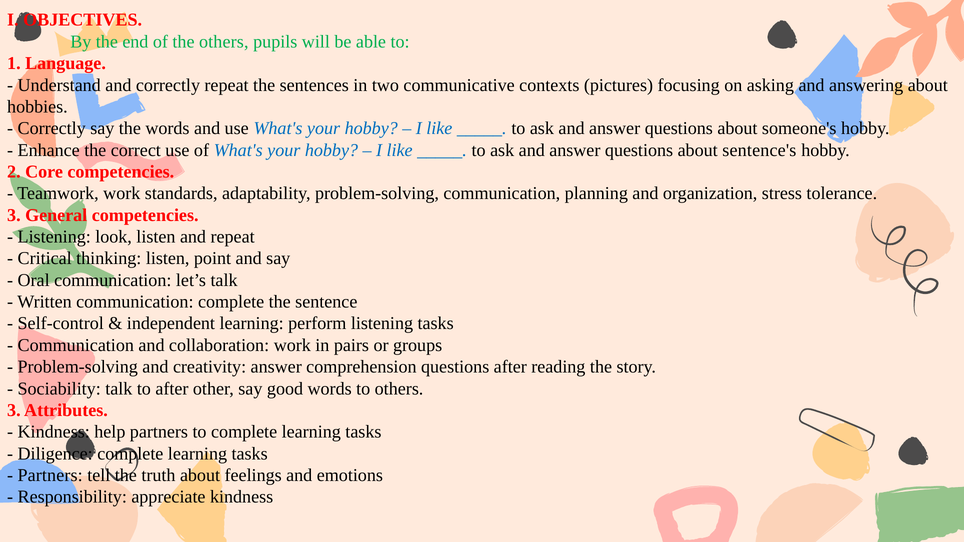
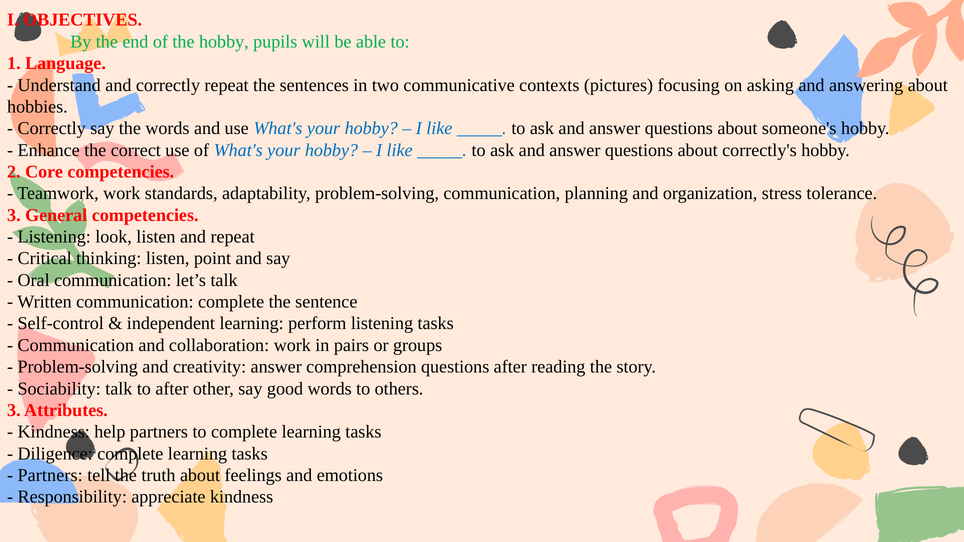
the others: others -> hobby (224, 42)
sentence's: sentence's -> correctly's (759, 150)
